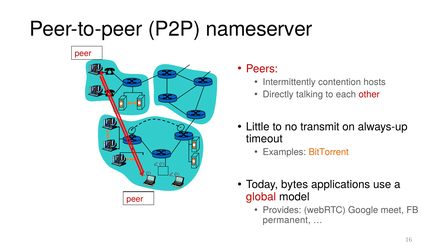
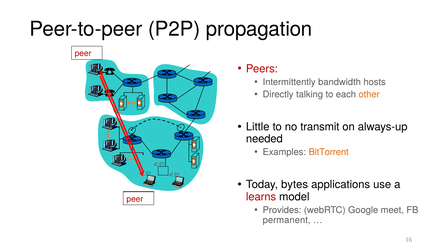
nameserver: nameserver -> propagation (259, 29)
contention: contention -> bandwidth (340, 82)
other colour: red -> orange (369, 94)
timeout: timeout -> needed (264, 139)
global: global -> learns (261, 197)
